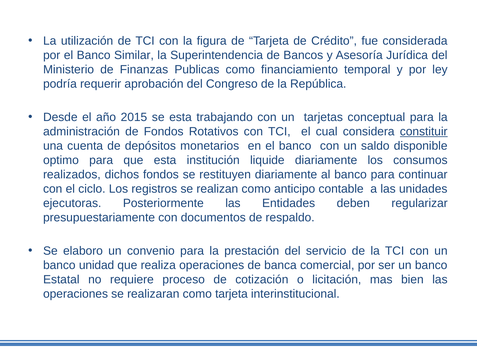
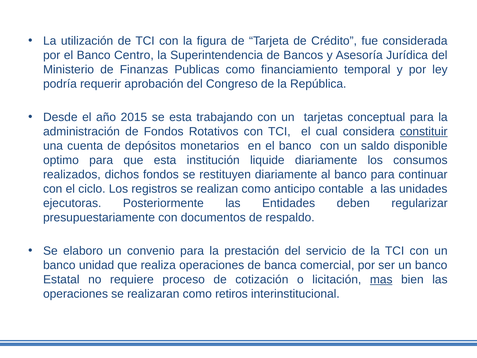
Similar: Similar -> Centro (134, 55)
mas underline: none -> present (381, 279)
como tarjeta: tarjeta -> retiros (231, 294)
